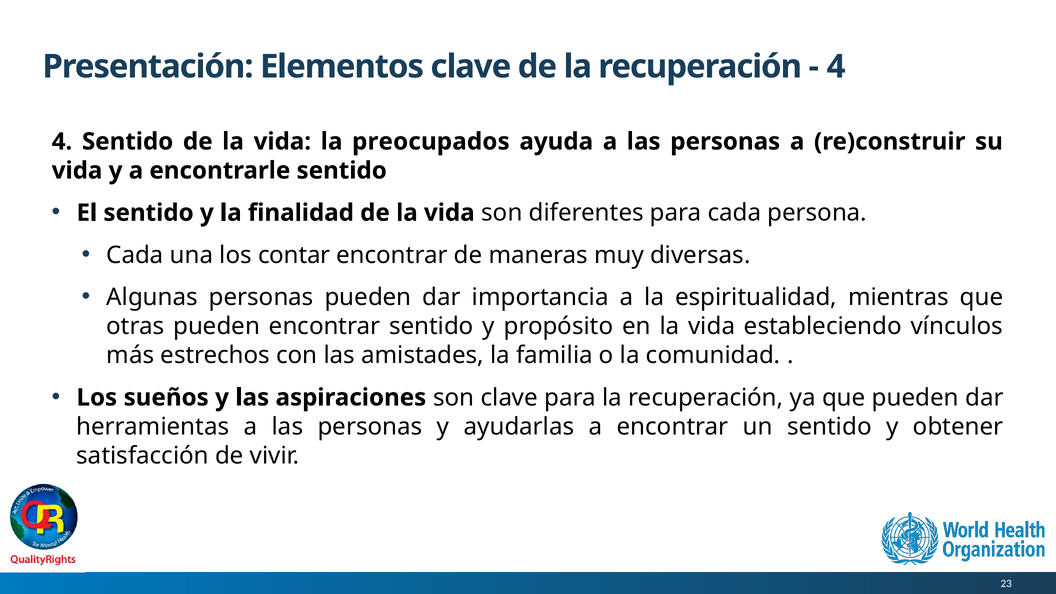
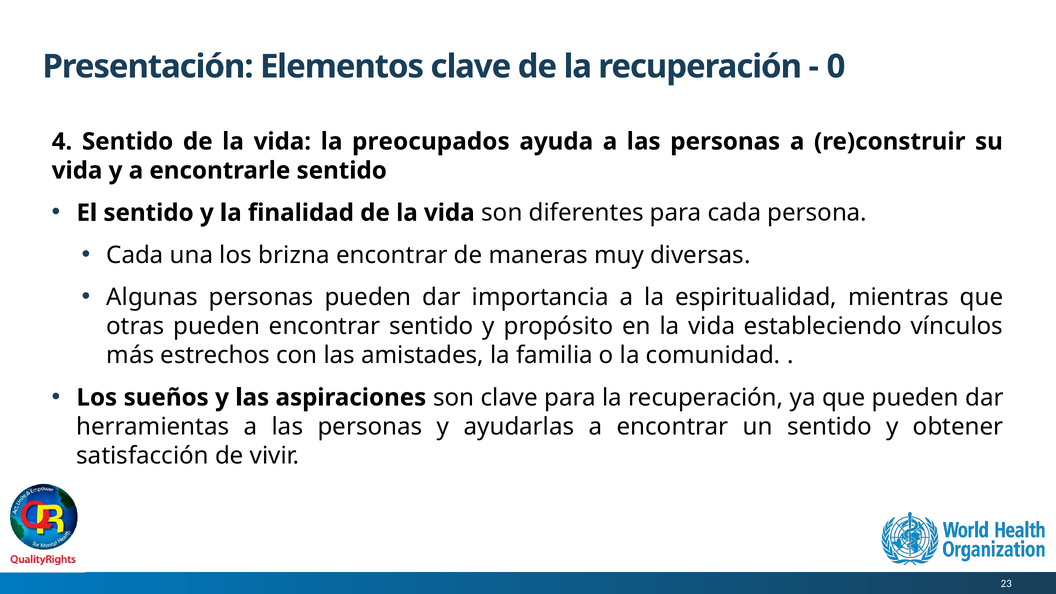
4: 4 -> 0 (836, 67)
contar: contar -> brizna (294, 255)
